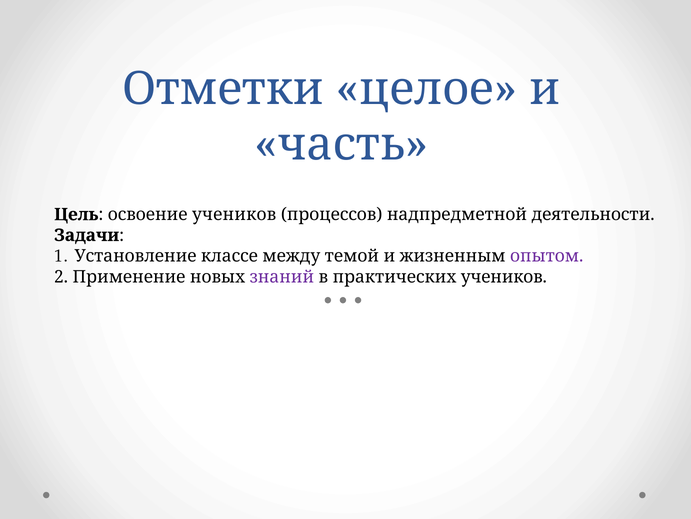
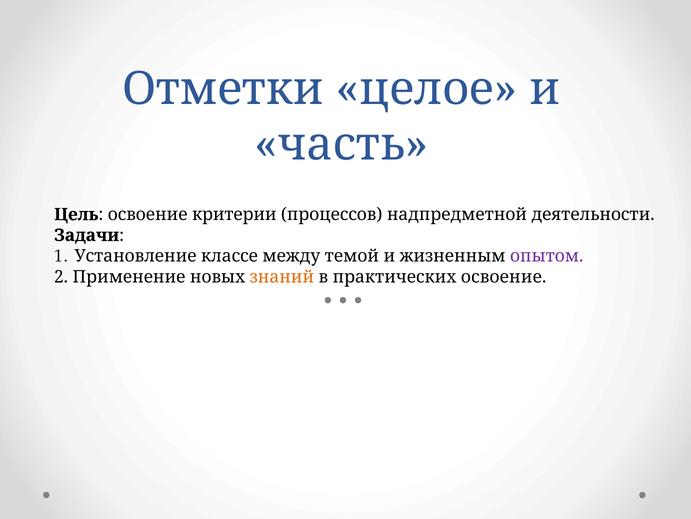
освоение учеников: учеников -> критерии (234, 214)
знаний colour: purple -> orange (282, 276)
практических учеников: учеников -> освоение (504, 276)
